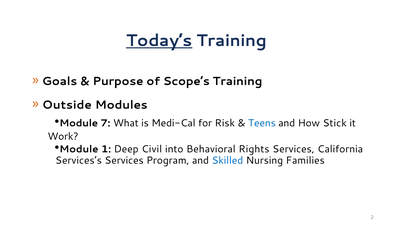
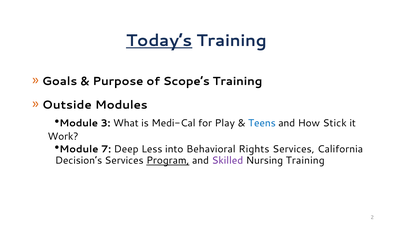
7: 7 -> 3 (105, 123)
Risk: Risk -> Play (225, 123)
1: 1 -> 7 (106, 149)
Civil: Civil -> Less (152, 149)
Services’s: Services’s -> Decision’s (79, 161)
Program underline: none -> present (168, 161)
Skilled colour: blue -> purple (227, 161)
Nursing Families: Families -> Training (305, 161)
